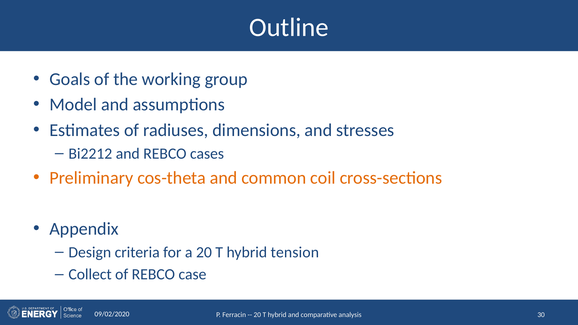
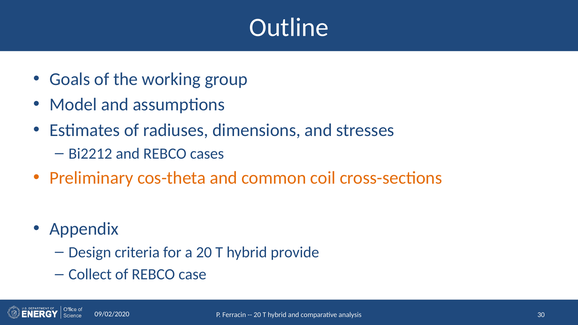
tension: tension -> provide (295, 252)
